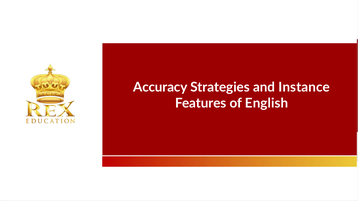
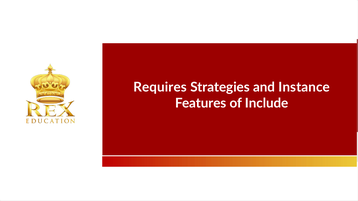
Accuracy: Accuracy -> Requires (160, 87)
English: English -> Include (267, 104)
